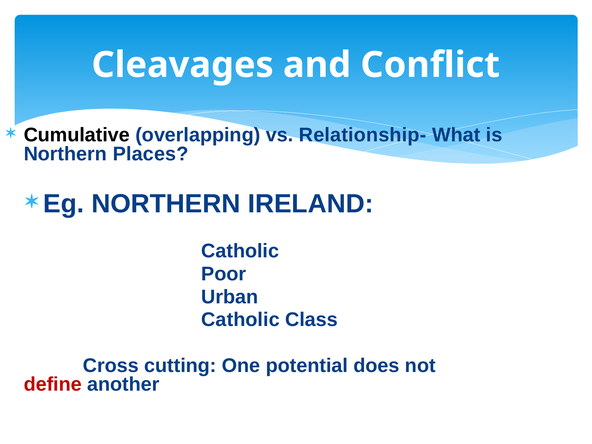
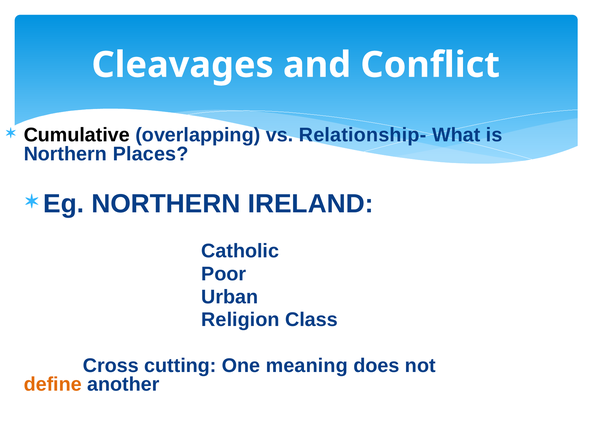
Catholic: Catholic -> Religion (240, 320)
potential: potential -> meaning (307, 366)
define colour: red -> orange (53, 384)
